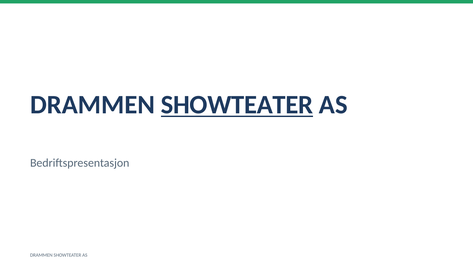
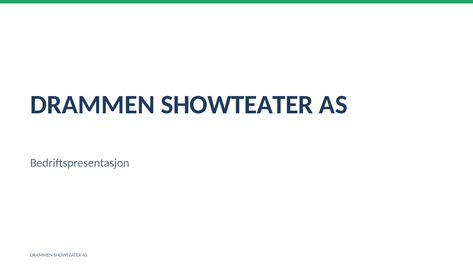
SHOWTEATER underline: present -> none (237, 105)
